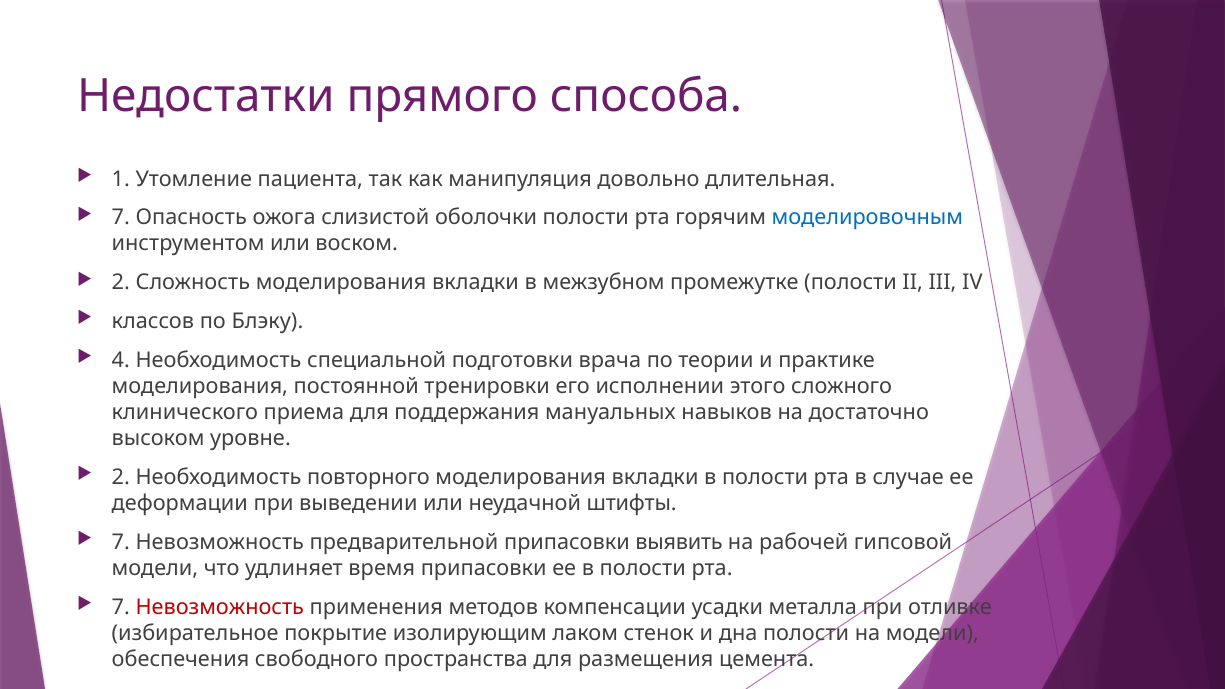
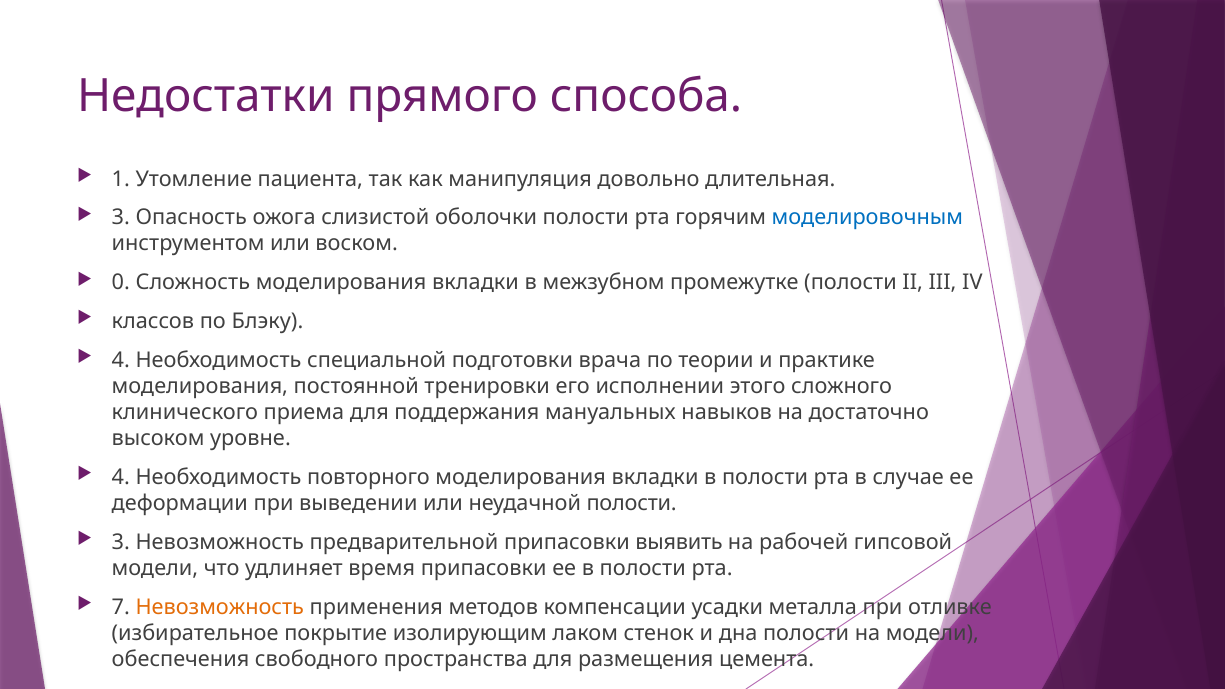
7: 7 -> 3 (121, 218)
2: 2 -> 0 (121, 283)
2: 2 -> 4 (121, 477)
неудачной штифты: штифты -> полости (632, 503)
7: 7 -> 3 (121, 542)
Невозможность colour: red -> orange (220, 607)
